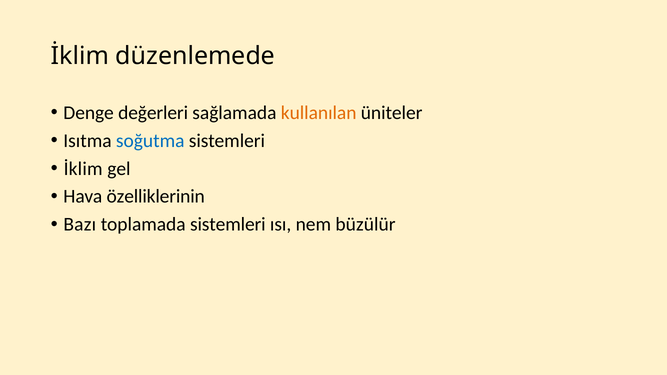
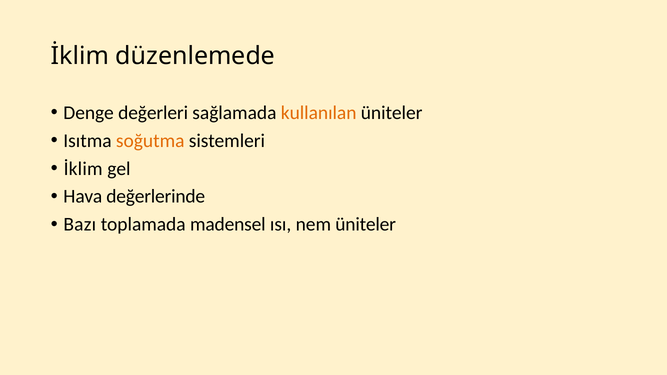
soğutma colour: blue -> orange (150, 141)
özelliklerinin: özelliklerinin -> değerlerinde (156, 197)
toplamada sistemleri: sistemleri -> madensel (228, 225)
nem büzülür: büzülür -> üniteler (366, 225)
